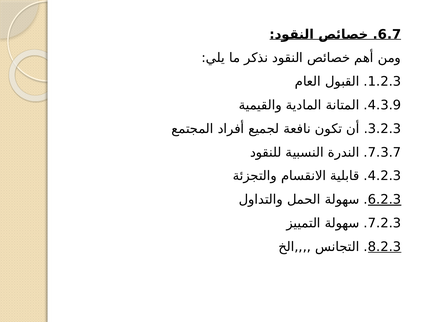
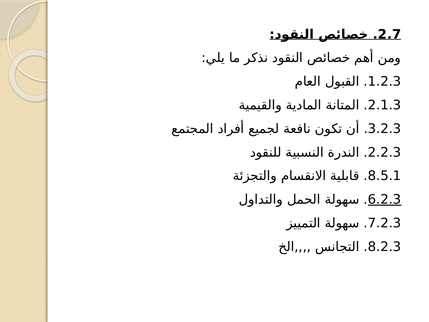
6.7: 6.7 -> 2.7 (390, 34)
4.3.9: 4.3.9 -> 2.1.3 (385, 105)
7.3.7: 7.3.7 -> 2.2.3 (385, 152)
4.2.3: 4.2.3 -> 8.5.1 (385, 176)
8.2.3 underline: present -> none (385, 247)
